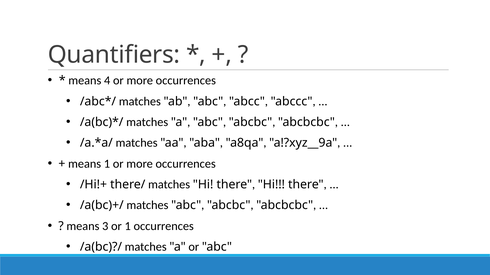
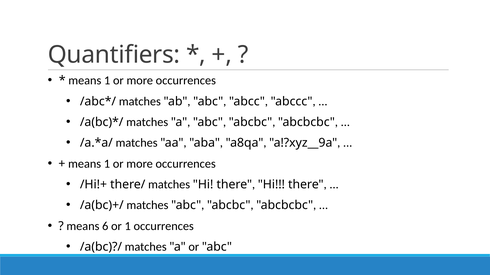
4: 4 -> 1 (107, 81)
3: 3 -> 6 (105, 227)
